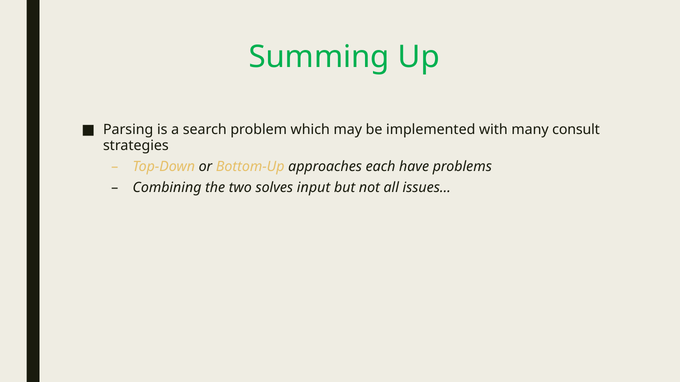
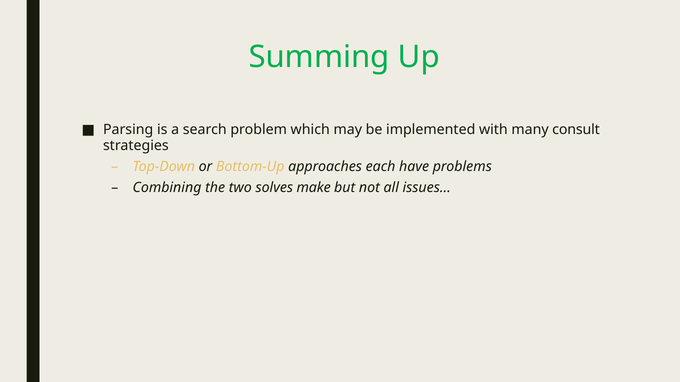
input: input -> make (314, 188)
